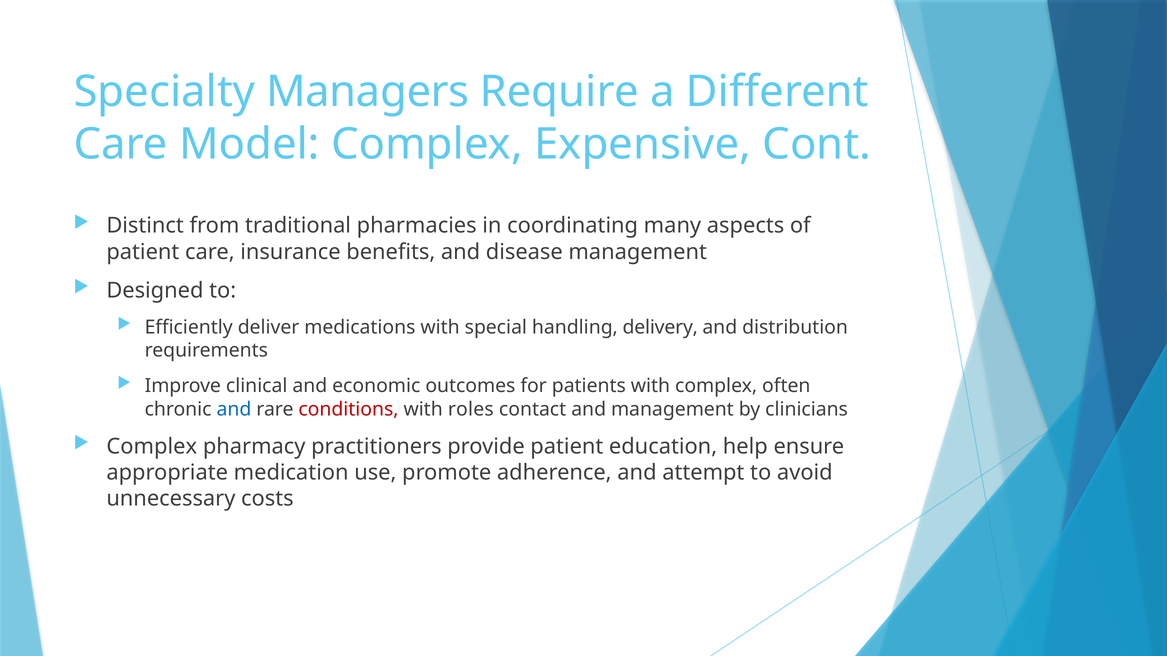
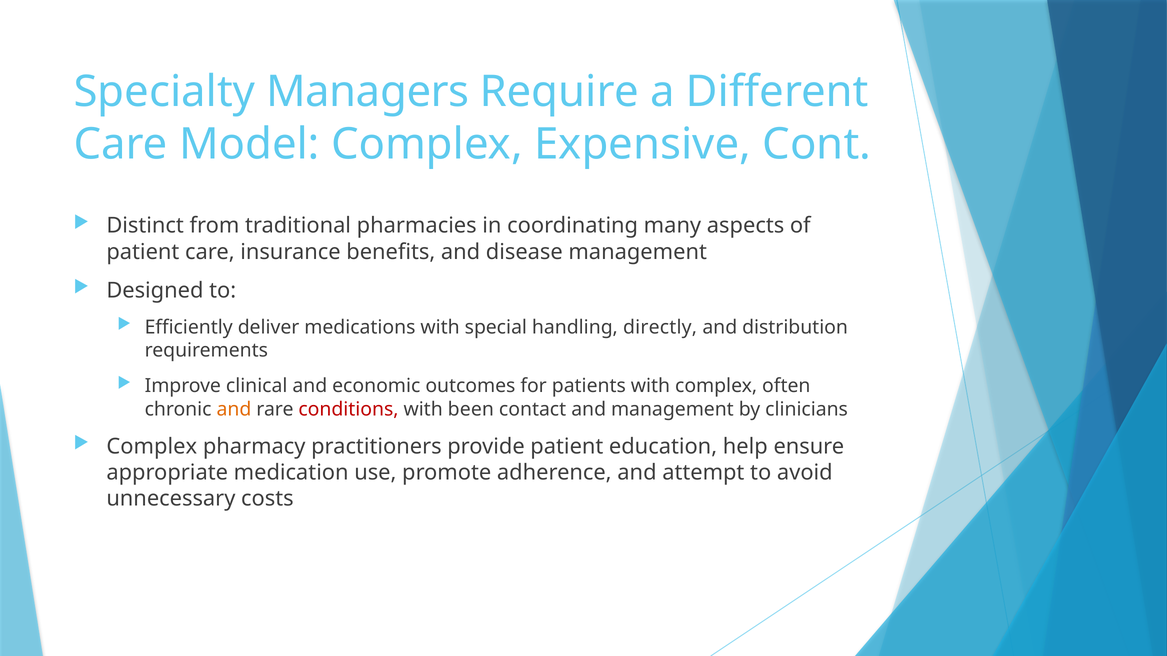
delivery: delivery -> directly (660, 327)
and colour: blue -> orange (234, 409)
roles: roles -> been (471, 409)
